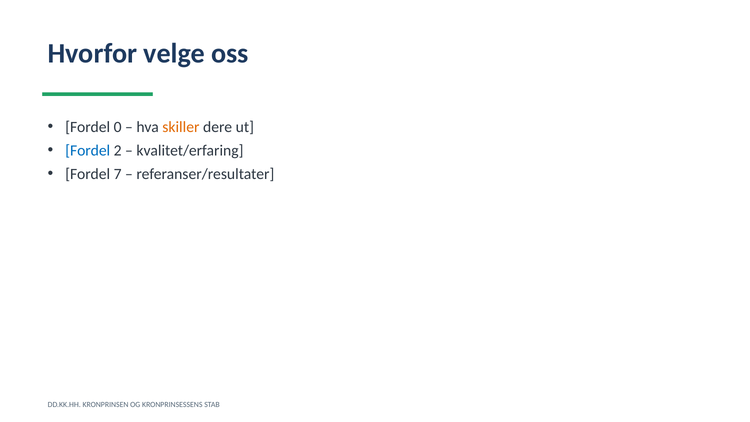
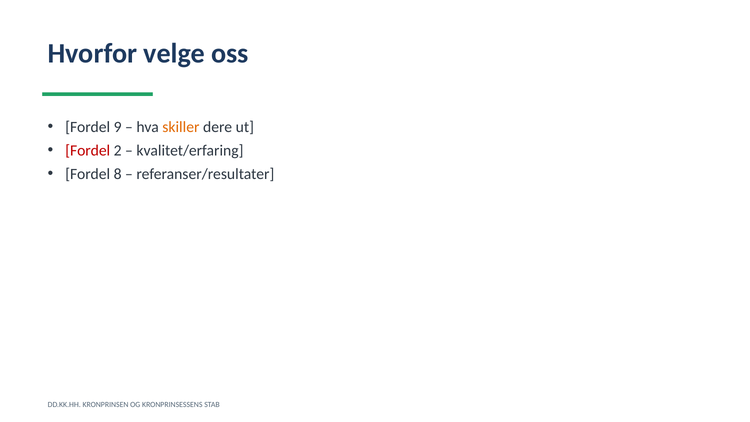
0: 0 -> 9 (118, 127)
Fordel colour: blue -> red (88, 150)
7: 7 -> 8 (118, 174)
